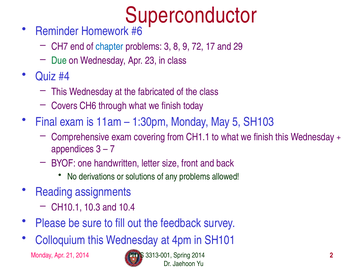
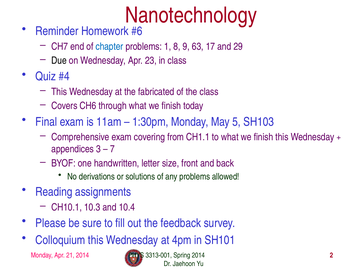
Superconductor: Superconductor -> Nanotechnology (191, 15)
problems 3: 3 -> 1 (168, 46)
72: 72 -> 63 (198, 46)
Due colour: green -> black (59, 61)
